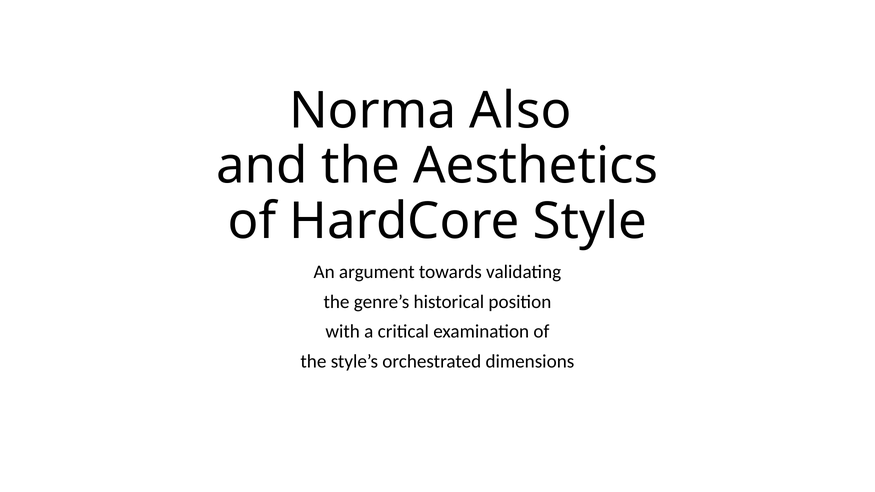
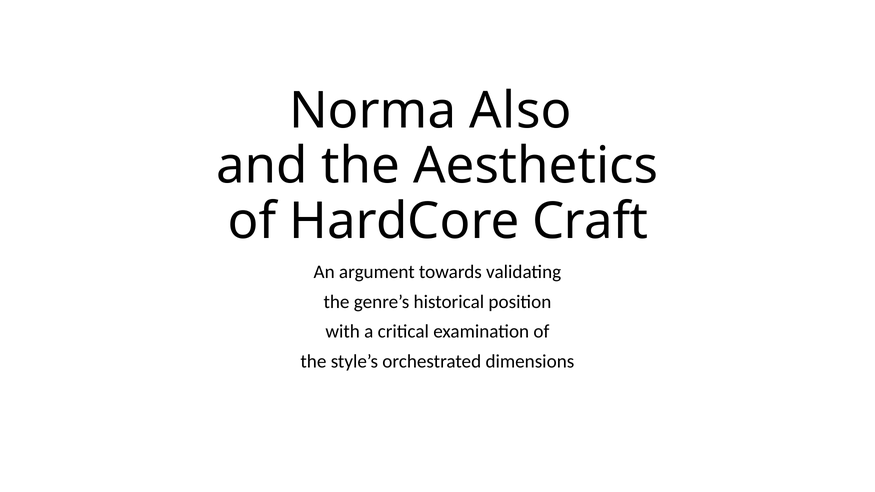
Style: Style -> Craft (590, 221)
